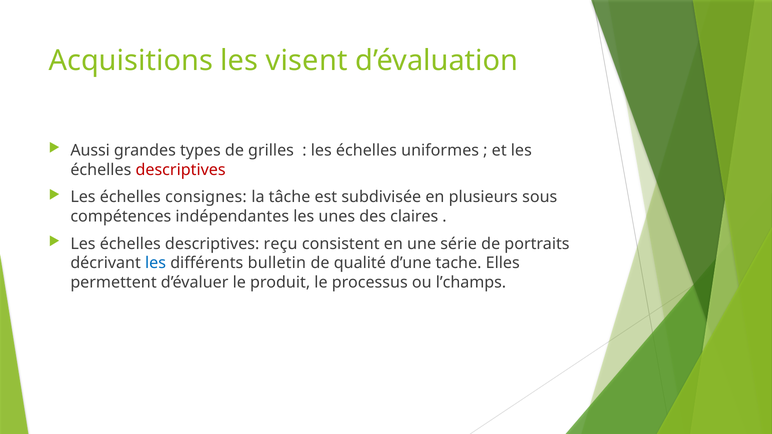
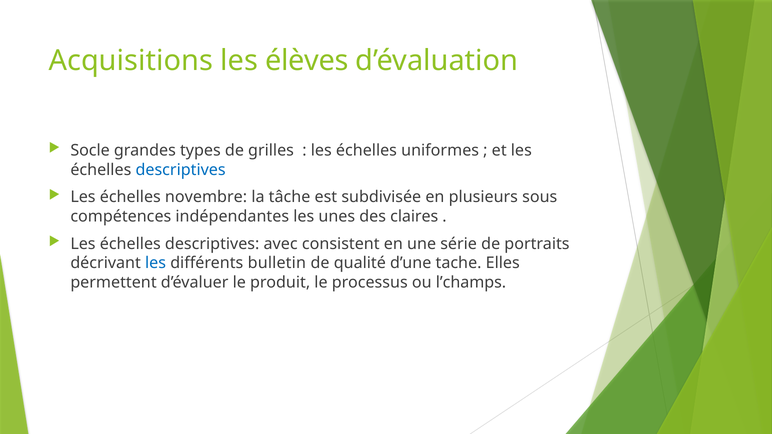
visent: visent -> élèves (307, 61)
Aussi: Aussi -> Socle (90, 151)
descriptives colour: red -> blue (181, 170)
consignes: consignes -> novembre (206, 197)
reçu: reçu -> avec (281, 244)
